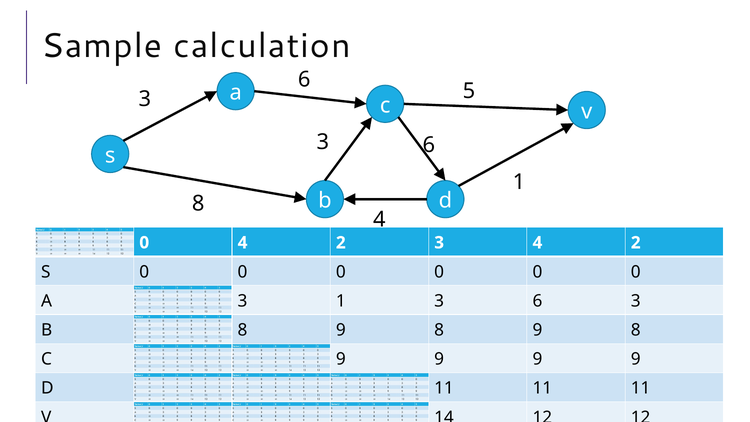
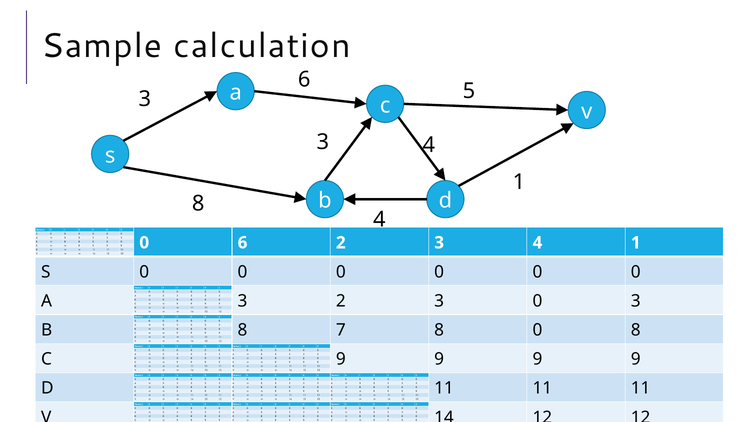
6: 6 -> 4 (429, 145)
4: 4 -> 6 (243, 243)
3 4 2: 2 -> 1 (636, 243)
3 1: 1 -> 2 (341, 301)
6: 6 -> 0 (537, 301)
B 8 9: 9 -> 7 (341, 330)
9: 9 -> 0 (537, 330)
